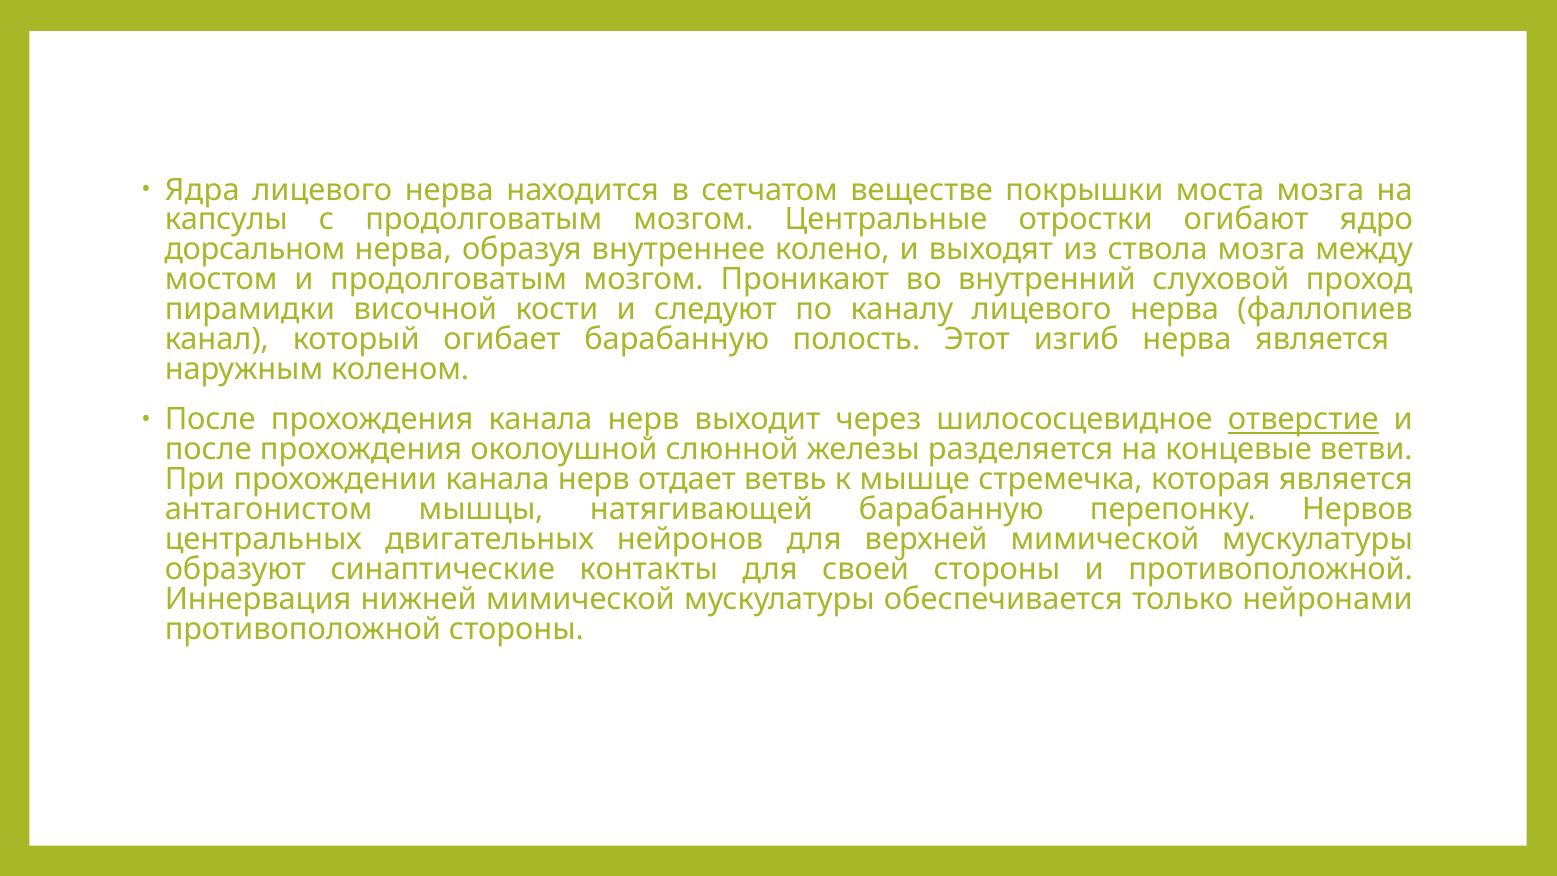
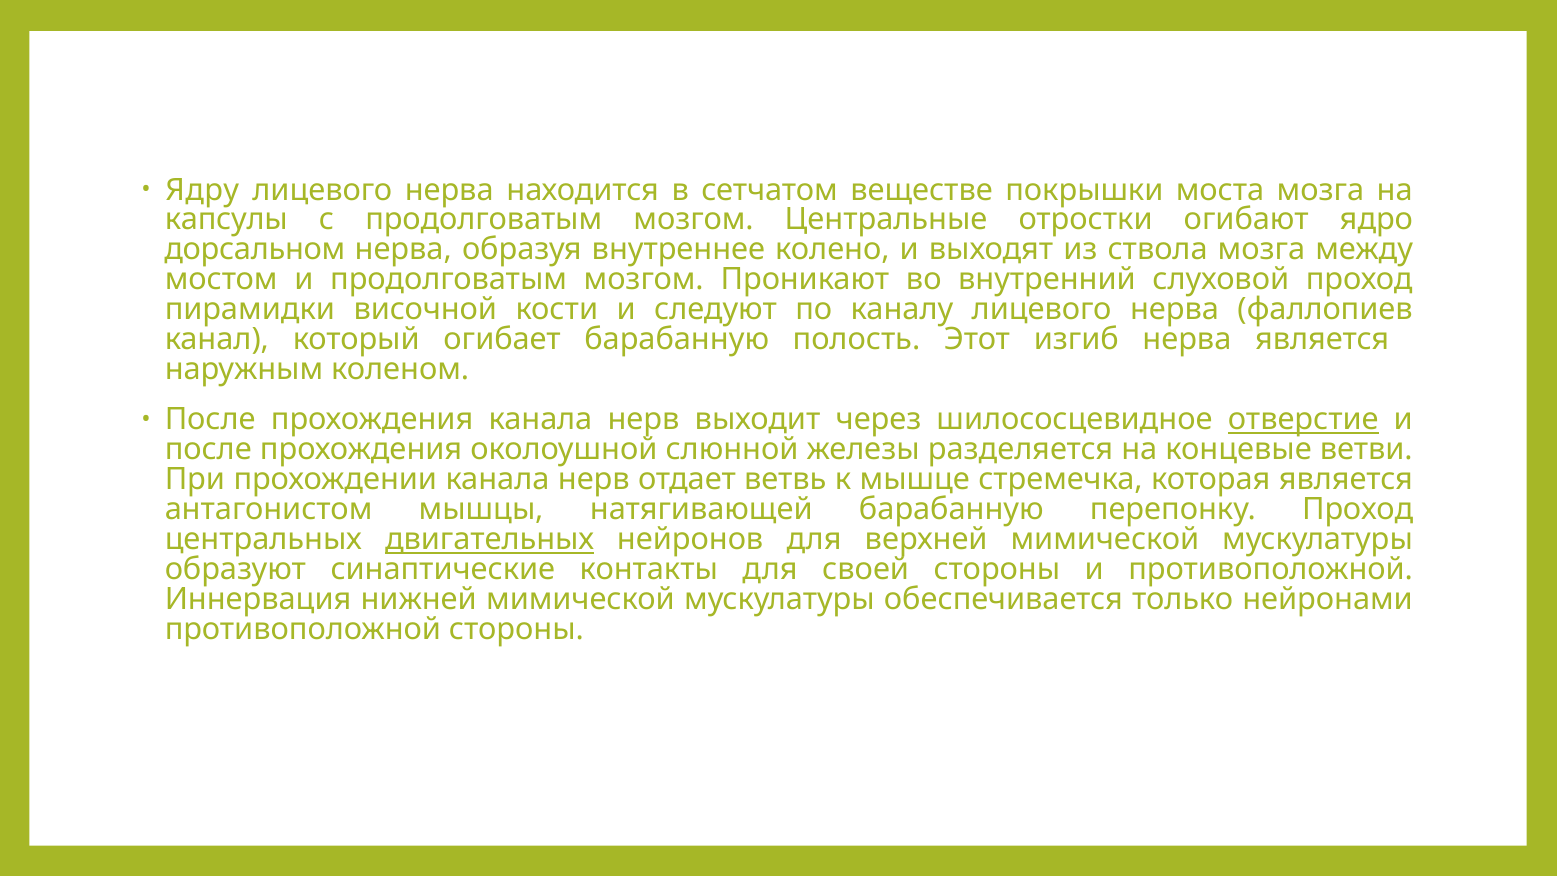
Ядра: Ядра -> Ядру (202, 190)
перепонку Нервов: Нервов -> Проход (1358, 510)
двигательных underline: none -> present (490, 539)
